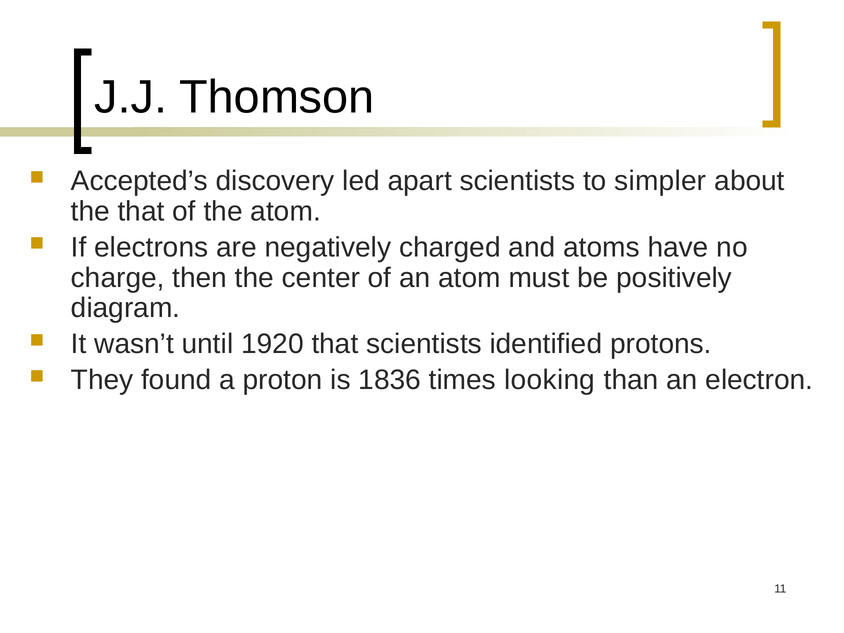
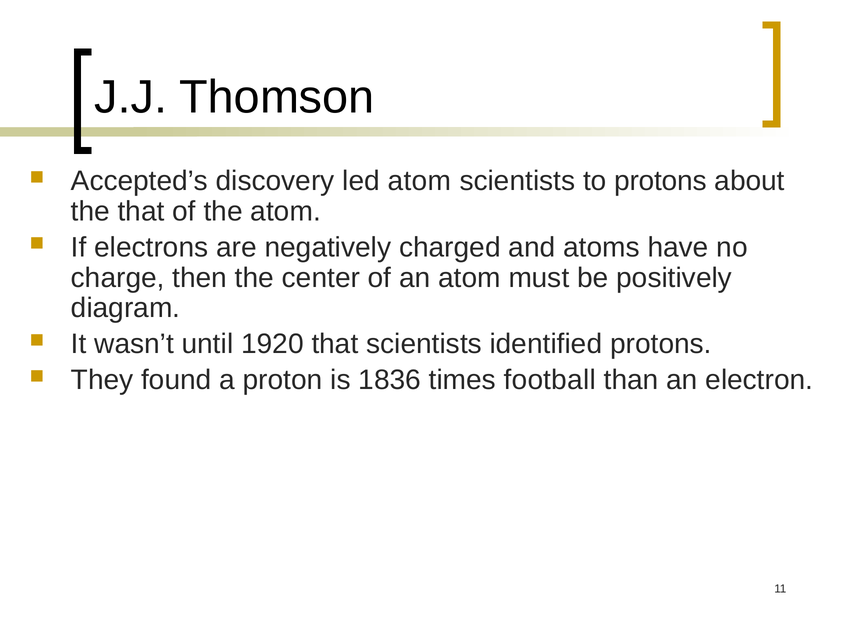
led apart: apart -> atom (420, 181)
to simpler: simpler -> protons (661, 181)
looking: looking -> football (550, 380)
